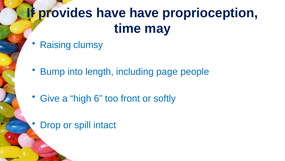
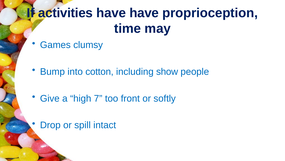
provides: provides -> activities (65, 13)
Raising: Raising -> Games (55, 45)
length: length -> cotton (99, 71)
page: page -> show (167, 71)
6: 6 -> 7 (98, 98)
